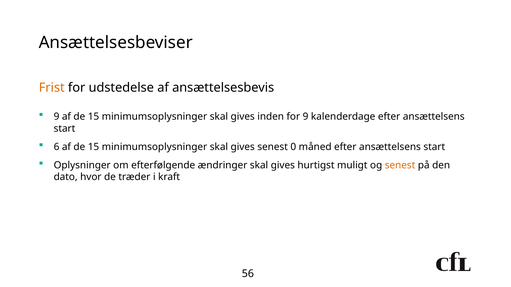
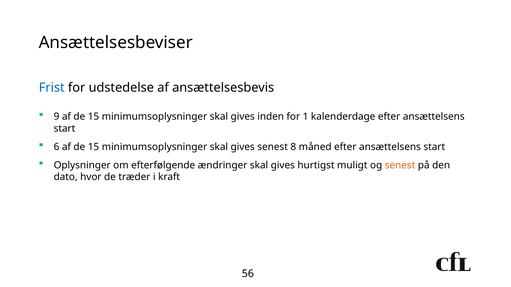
Frist colour: orange -> blue (52, 88)
for 9: 9 -> 1 (306, 117)
0: 0 -> 8 (293, 147)
